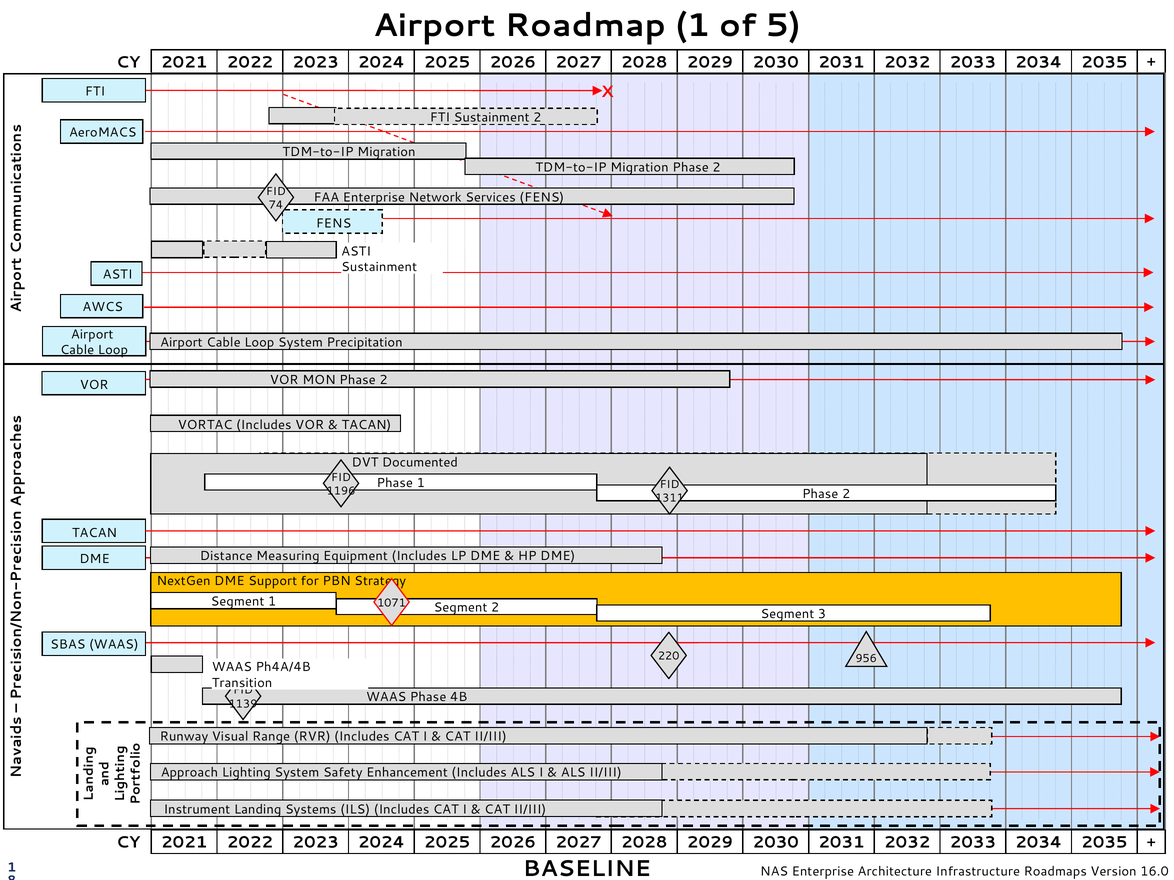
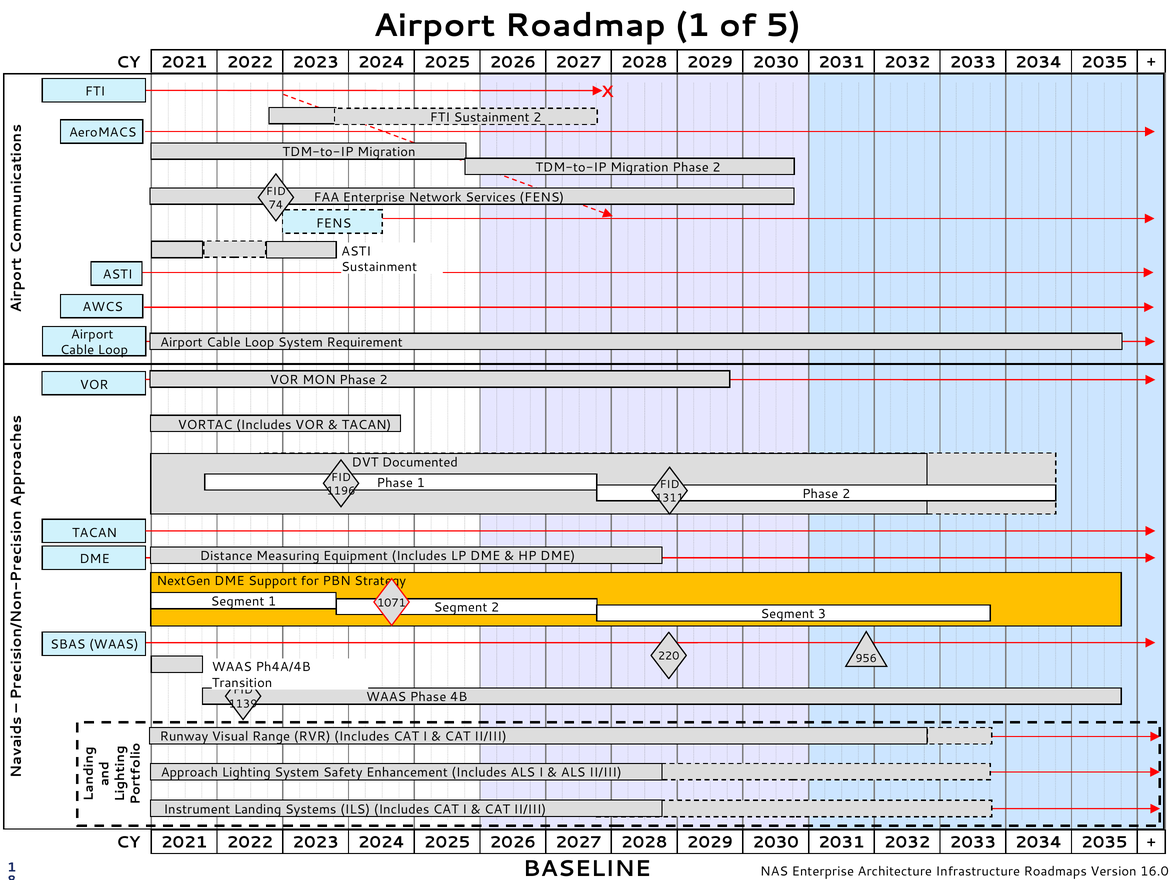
Precipitation: Precipitation -> Requirement (365, 343)
